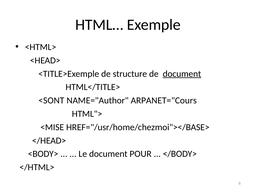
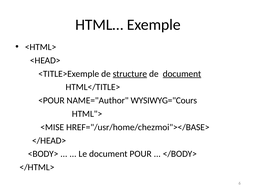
structure underline: none -> present (130, 74)
<SONT: <SONT -> <POUR (51, 100)
ARPANET="Cours: ARPANET="Cours -> WYSIWYG="Cours (164, 100)
